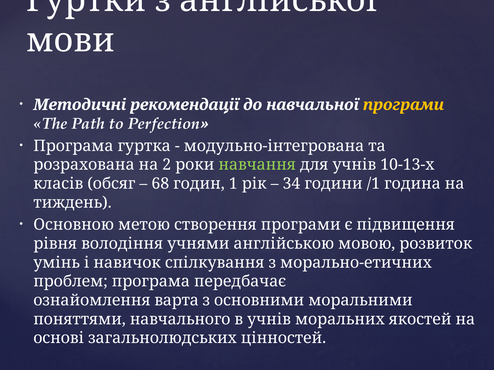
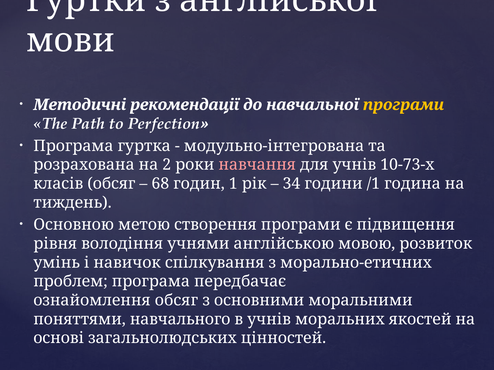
навчання colour: light green -> pink (257, 165)
10-13-х: 10-13-х -> 10-73-х (407, 165)
ознайомлення варта: варта -> обсяг (176, 301)
